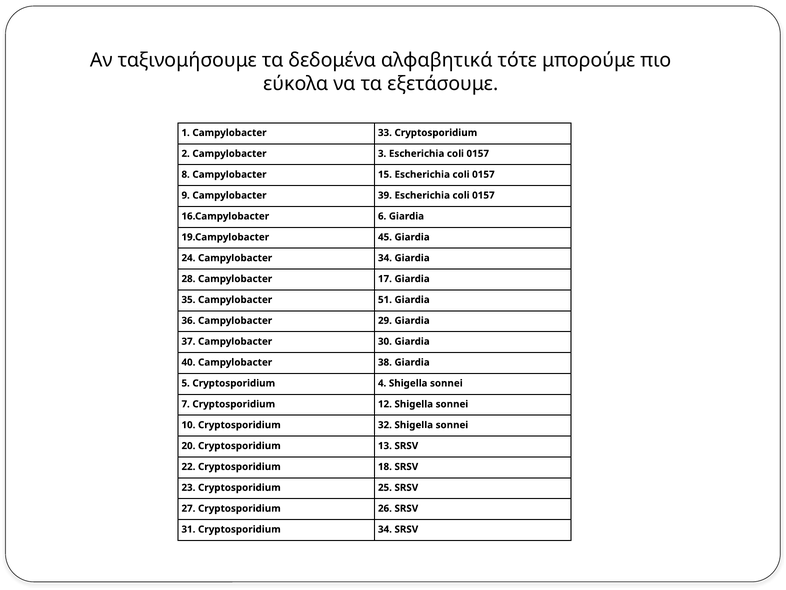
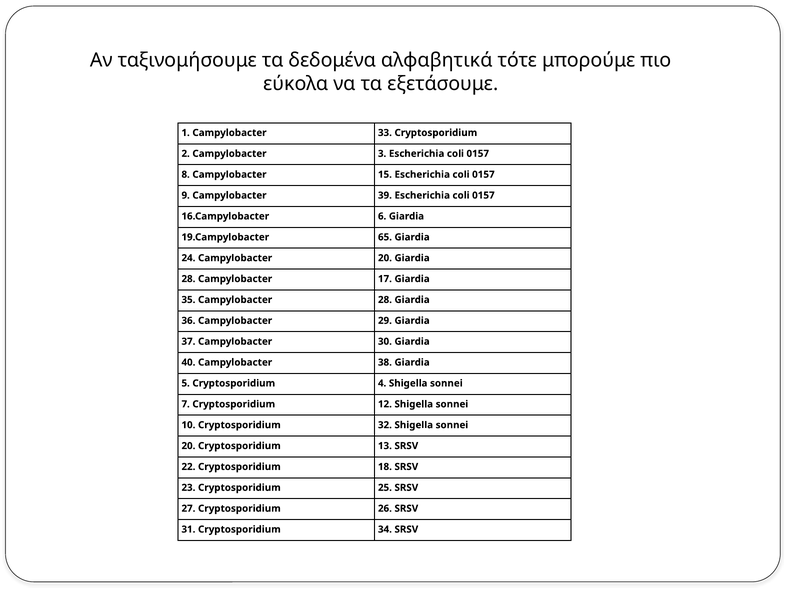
45: 45 -> 65 (385, 237)
Campylobacter 34: 34 -> 20 (385, 258)
Campylobacter 51: 51 -> 28 (385, 299)
